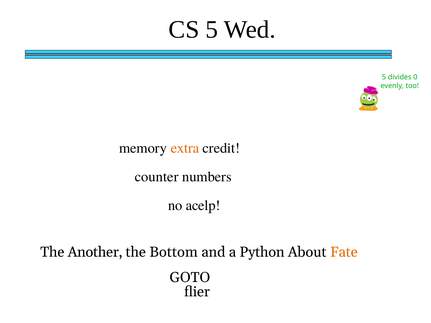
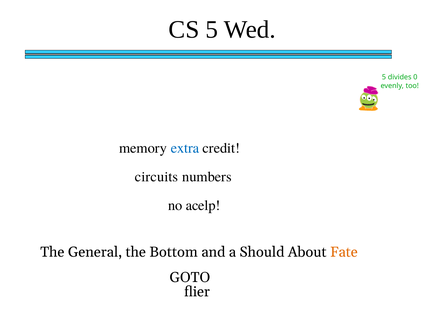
extra colour: orange -> blue (185, 148)
counter: counter -> circuits (157, 177)
Another: Another -> General (95, 252)
Python: Python -> Should (262, 252)
